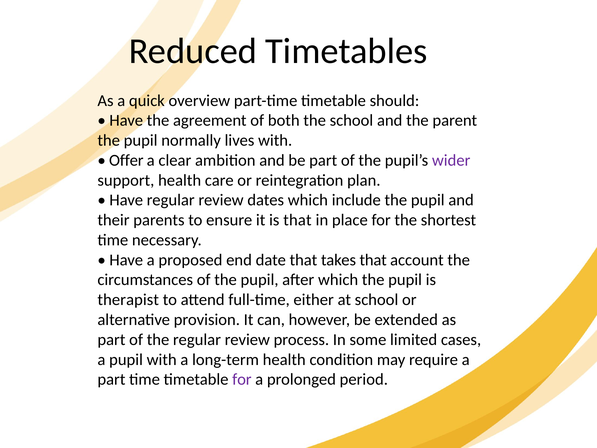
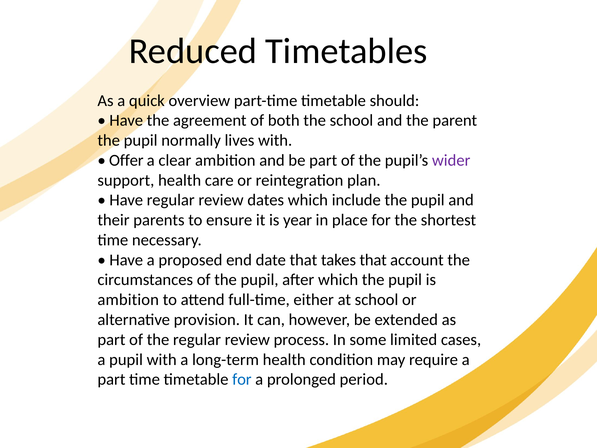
is that: that -> year (298, 220)
therapist: therapist -> ambition (128, 300)
for colour: purple -> blue (242, 379)
